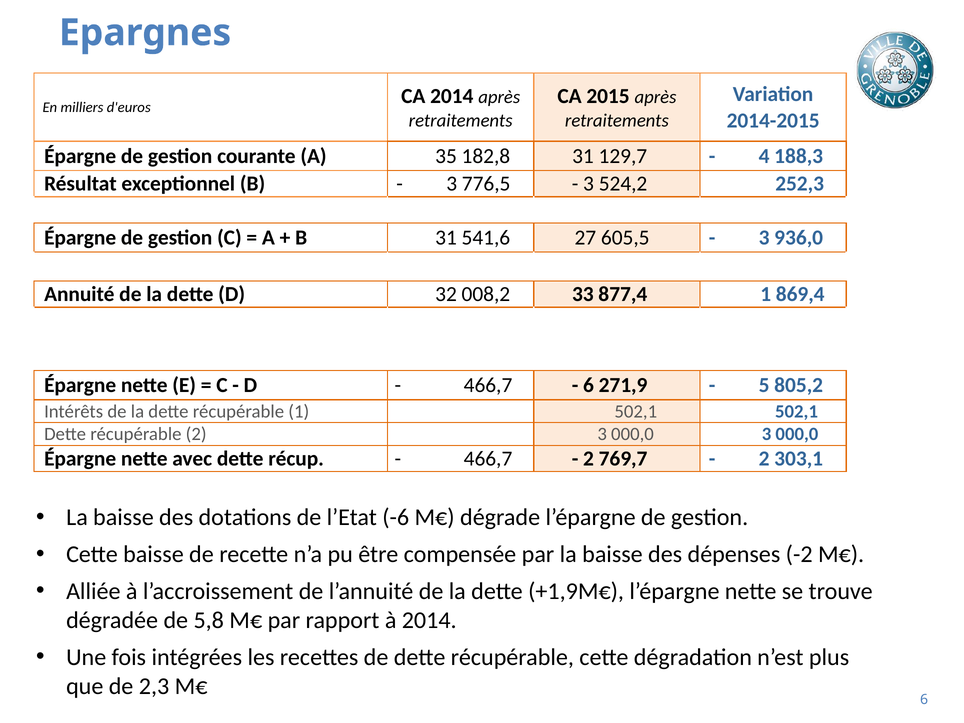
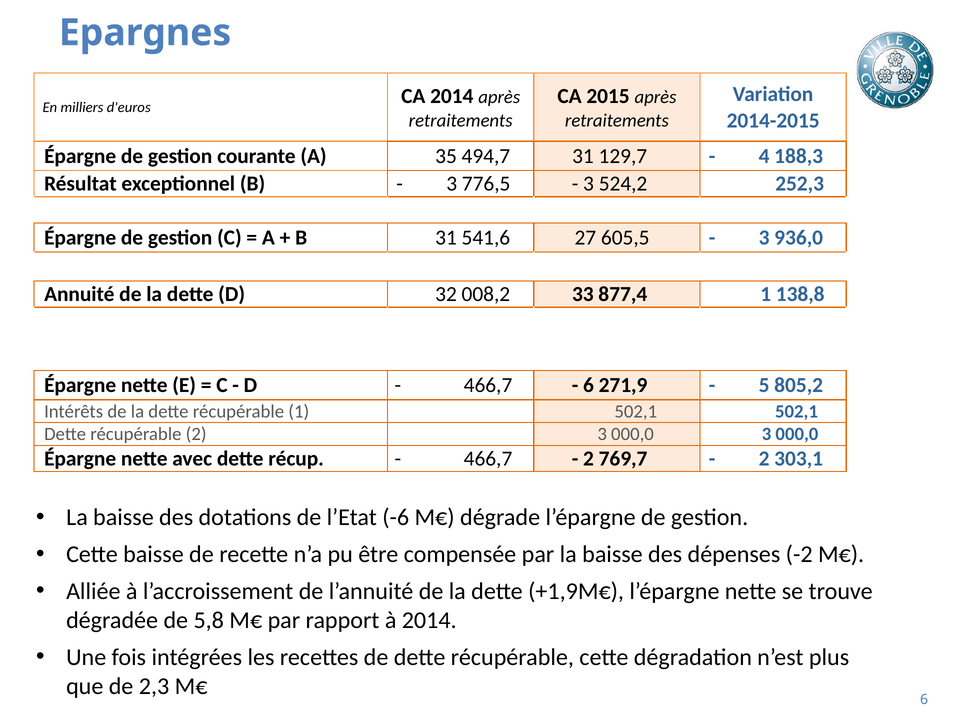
182,8: 182,8 -> 494,7 (486, 156)
869,4: 869,4 -> 138,8 (800, 294)
